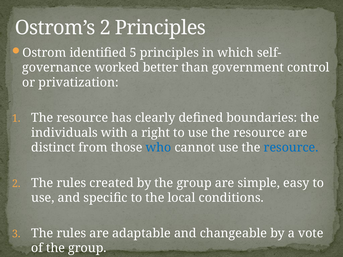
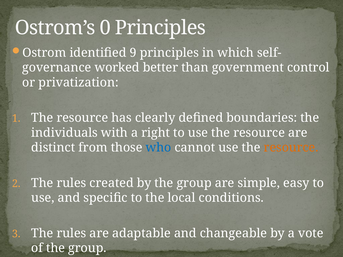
Ostrom’s 2: 2 -> 0 (105, 28)
5: 5 -> 9 (133, 53)
resource colour: blue -> orange (291, 148)
